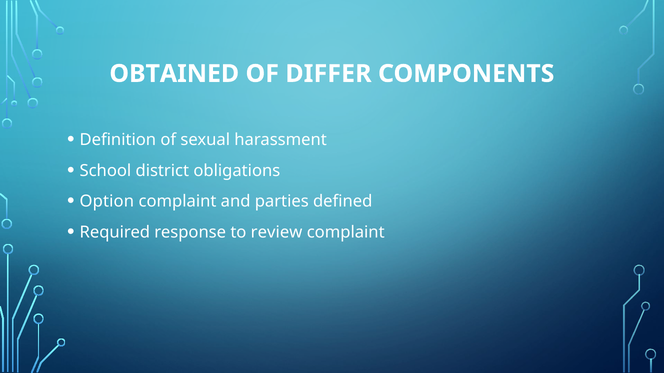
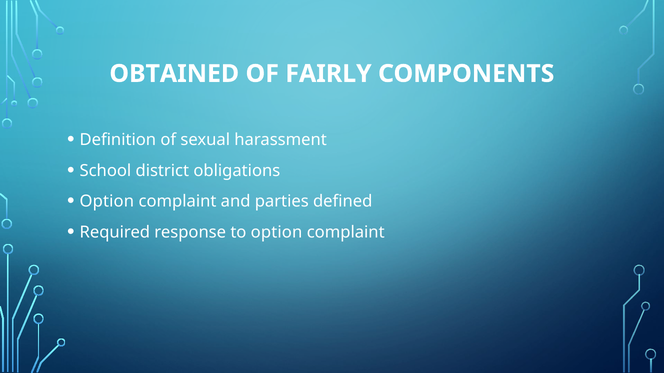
DIFFER: DIFFER -> FAIRLY (329, 74)
to review: review -> option (277, 233)
